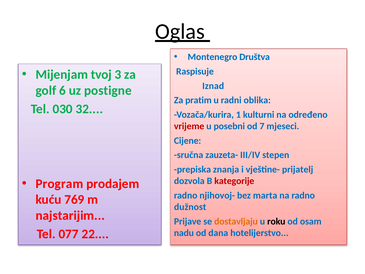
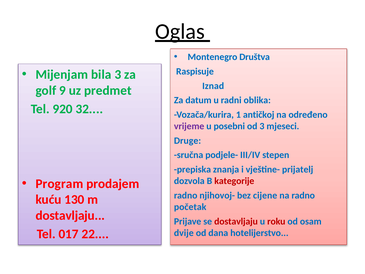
tvoj: tvoj -> bila (101, 75)
6: 6 -> 9 (62, 90)
postigne: postigne -> predmet (108, 90)
pratim: pratim -> datum (198, 100)
030: 030 -> 920 (63, 109)
kulturni: kulturni -> antičkoj (259, 115)
vrijeme colour: red -> purple (189, 126)
od 7: 7 -> 3 (262, 126)
Cijene: Cijene -> Druge (188, 140)
zauzeta-: zauzeta- -> podjele- (222, 155)
marta: marta -> cijene (265, 195)
769: 769 -> 130 (74, 199)
dužnost: dužnost -> početak (190, 207)
najstarijim: najstarijim -> dostavljaju (70, 215)
dostavljaju colour: orange -> red (236, 221)
roku colour: black -> red (276, 221)
077: 077 -> 017 (69, 234)
nadu: nadu -> dvije (184, 233)
